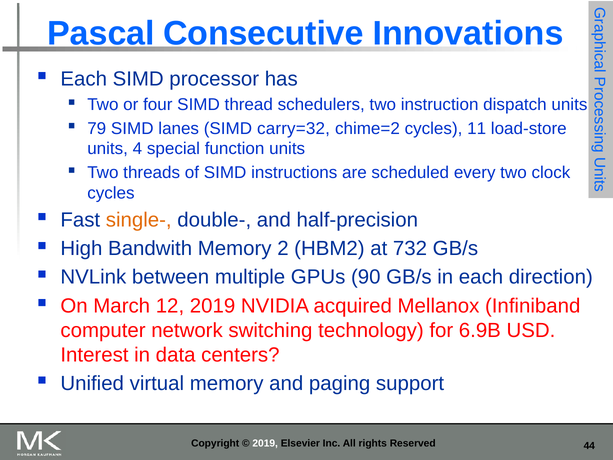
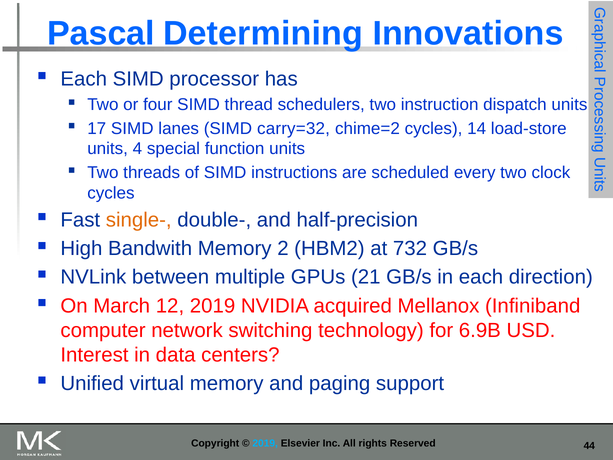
Consecutive: Consecutive -> Determining (263, 34)
79: 79 -> 17 (97, 128)
11: 11 -> 14 (477, 128)
90: 90 -> 21 (366, 277)
2019 colour: white -> light blue (265, 443)
